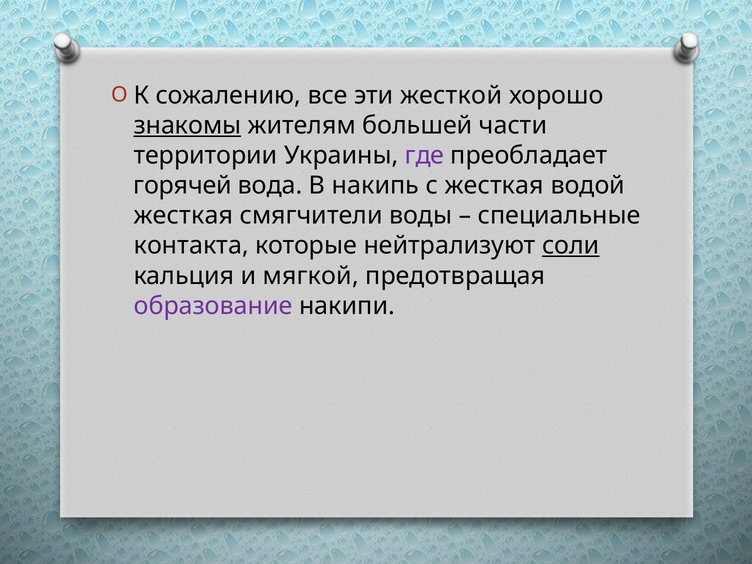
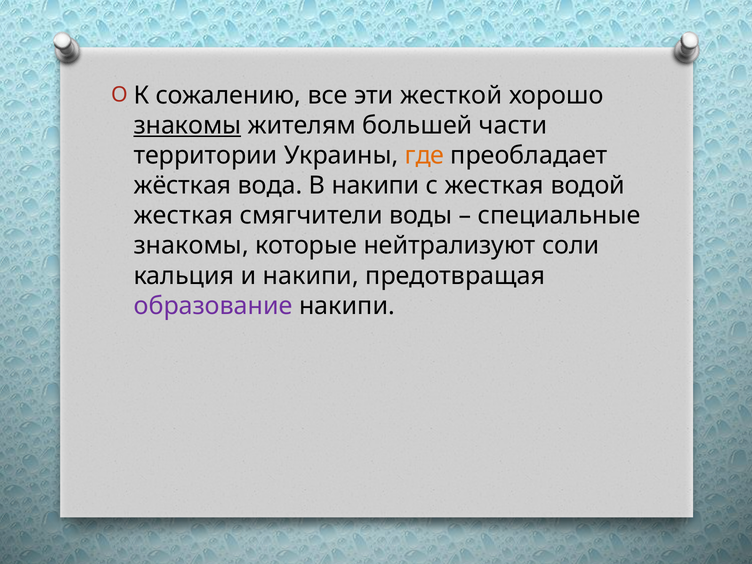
где colour: purple -> orange (425, 155)
горячей: горячей -> жёсткая (183, 186)
В накипь: накипь -> накипи (376, 186)
контакта: контакта -> знакомы (191, 246)
соли underline: present -> none (571, 246)
и мягкой: мягкой -> накипи (311, 276)
